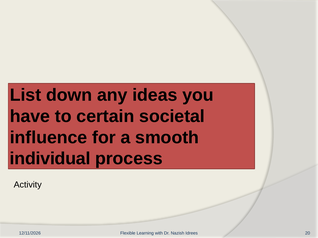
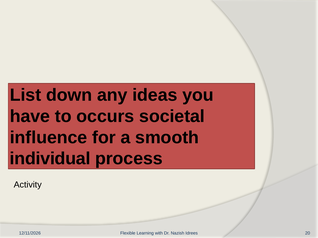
certain: certain -> occurs (105, 117)
